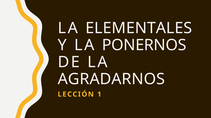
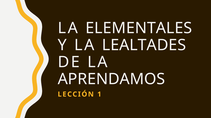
PONERNOS: PONERNOS -> LEALTADES (144, 45)
AGRADARNOS: AGRADARNOS -> APRENDAMOS (111, 79)
